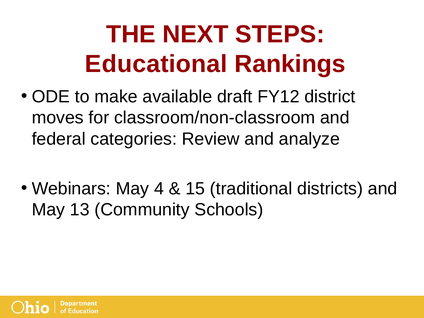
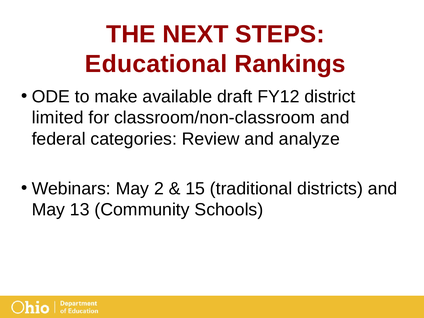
moves: moves -> limited (58, 118)
4: 4 -> 2 (159, 189)
